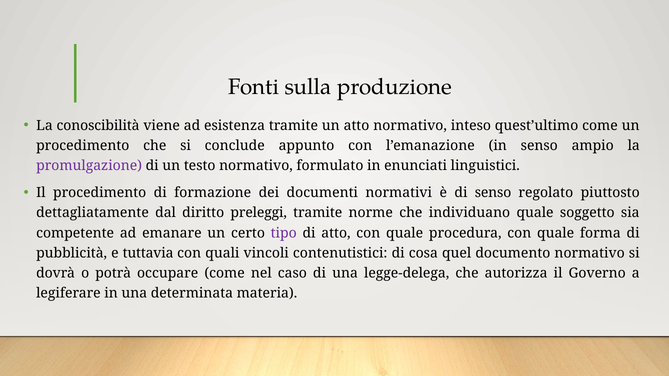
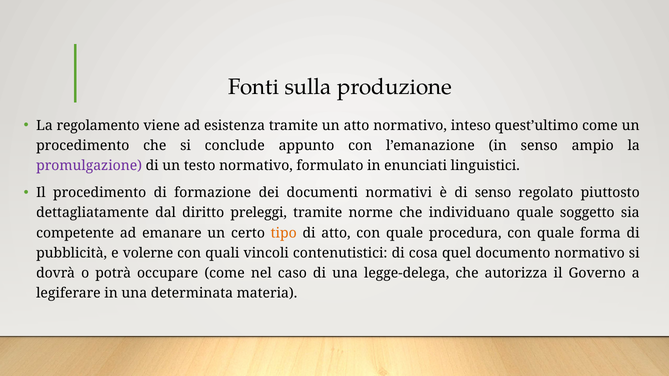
conoscibilità: conoscibilità -> regolamento (98, 126)
tipo colour: purple -> orange (284, 233)
tuttavia: tuttavia -> volerne (148, 253)
